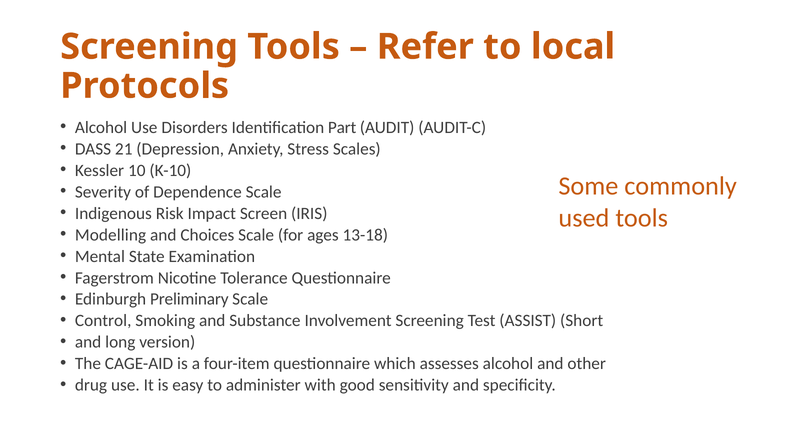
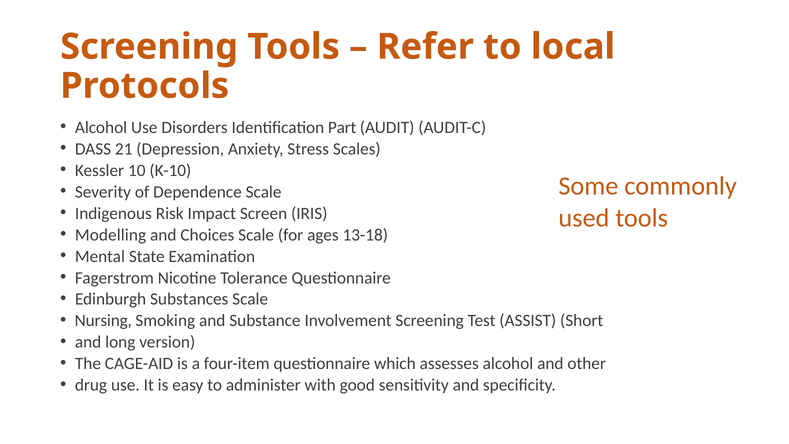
Preliminary: Preliminary -> Substances (189, 299)
Control: Control -> Nursing (103, 321)
